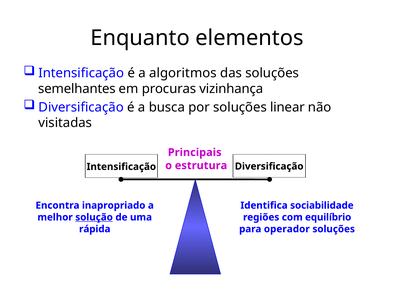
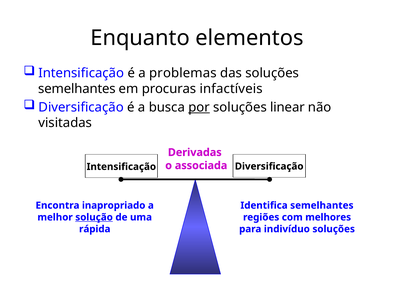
algoritmos: algoritmos -> problemas (183, 73)
vizinhança: vizinhança -> infactíveis (231, 89)
por underline: none -> present (199, 107)
Principais: Principais -> Derivadas (195, 153)
estrutura: estrutura -> associada (201, 166)
Identifica sociabilidade: sociabilidade -> semelhantes (322, 206)
equilíbrio: equilíbrio -> melhores (328, 218)
operador: operador -> indivíduo (287, 229)
